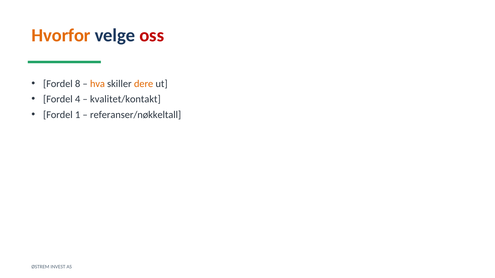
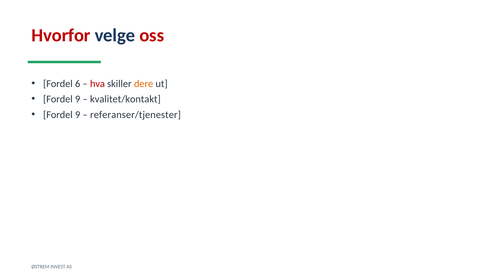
Hvorfor colour: orange -> red (61, 35)
8: 8 -> 6 (78, 84)
hva colour: orange -> red (97, 84)
4: 4 -> 9 (78, 99)
1: 1 -> 9 (78, 115)
referanser/nøkkeltall: referanser/nøkkeltall -> referanser/tjenester (135, 115)
